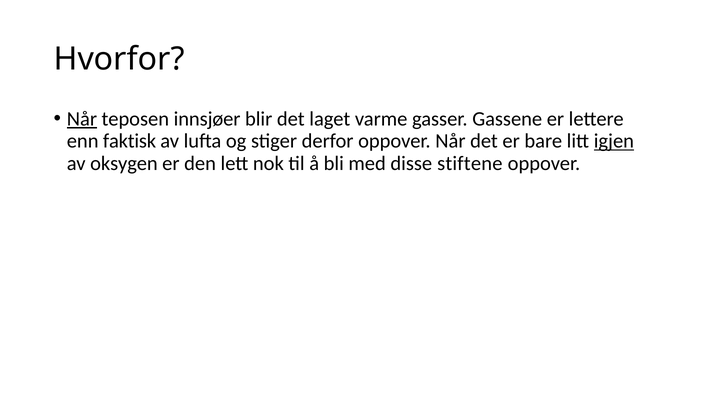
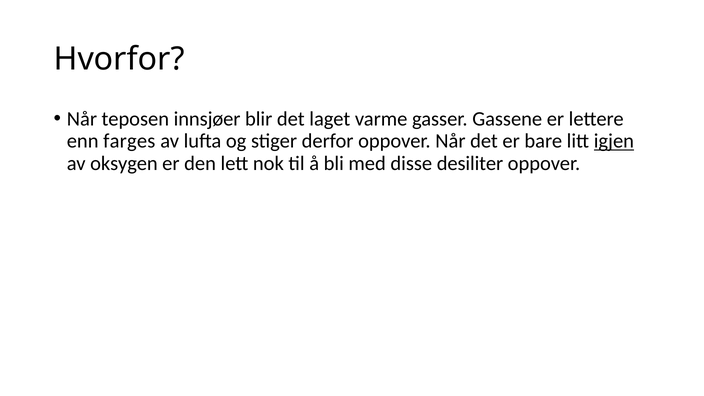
Når underline: present -> none (82, 119)
faktisk: faktisk -> farges (129, 141)
stiftene: stiftene -> desiliter (470, 163)
